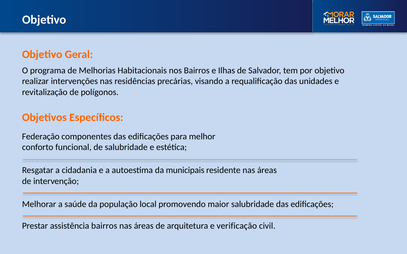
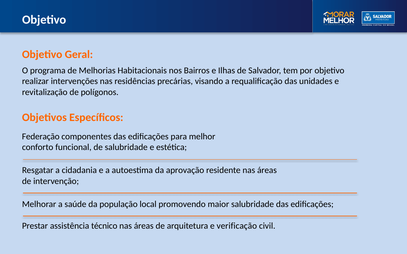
municipais: municipais -> aprovação (185, 171)
assistência bairros: bairros -> técnico (104, 226)
